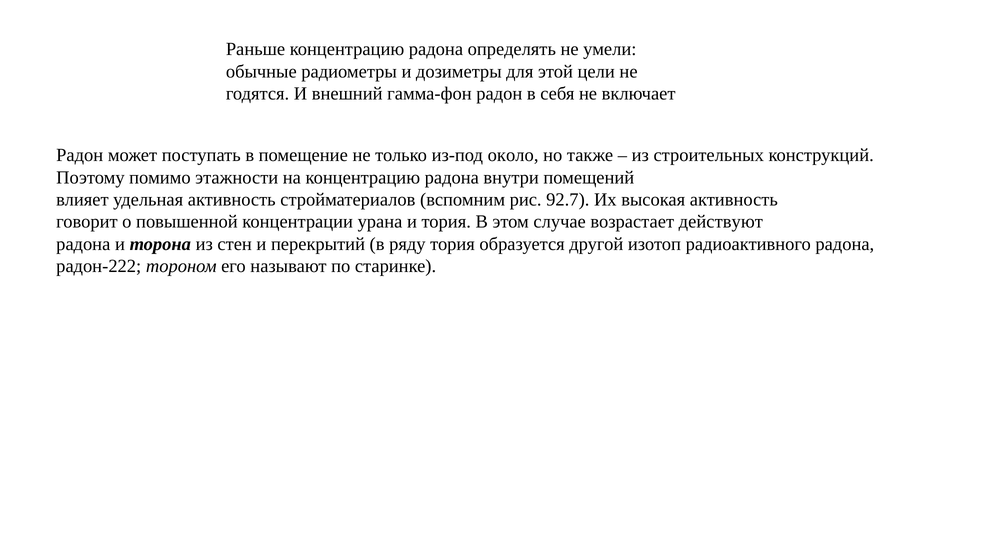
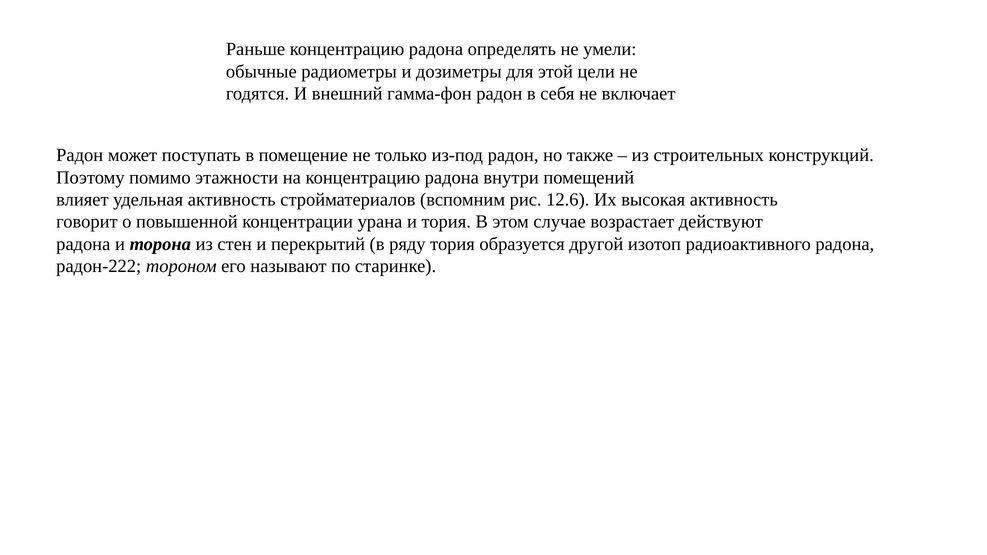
из-под около: около -> радон (513, 155)
92.7: 92.7 -> 12.6 (568, 200)
